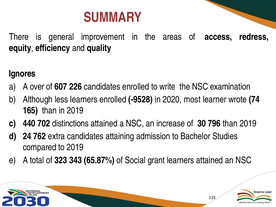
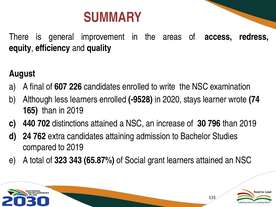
Ignores: Ignores -> August (22, 74)
over: over -> final (37, 87)
most: most -> stays (192, 99)
